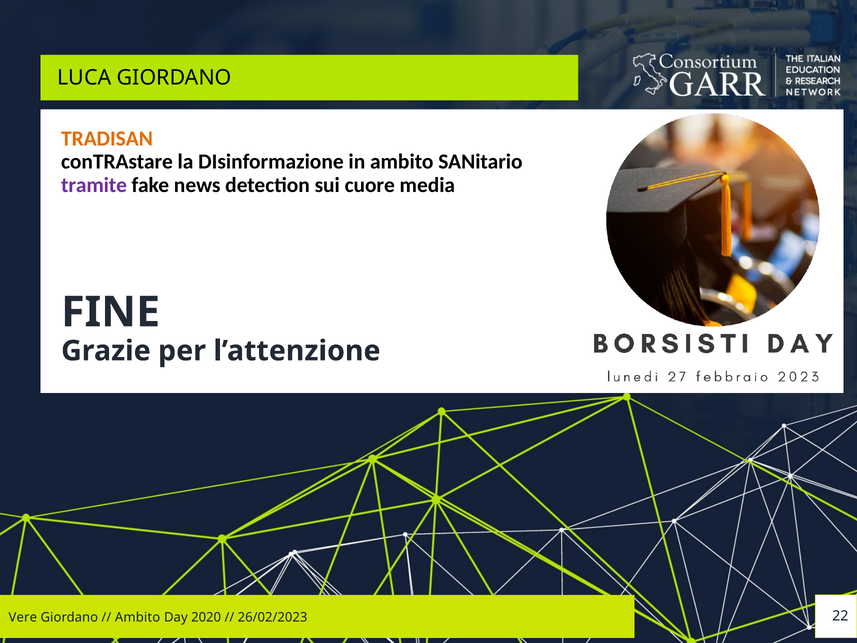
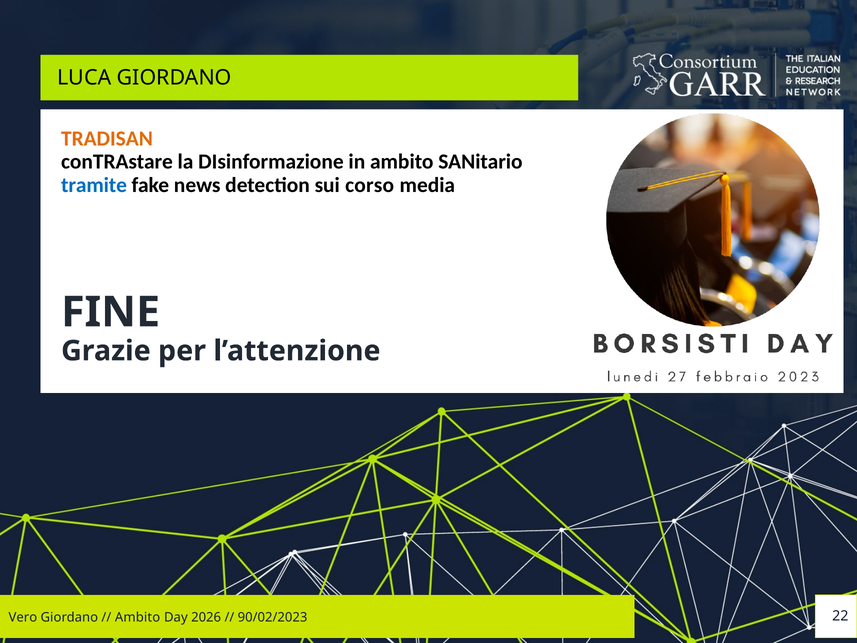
tramite colour: purple -> blue (94, 185)
cuore: cuore -> corso (370, 185)
Vere: Vere -> Vero (23, 617)
2020: 2020 -> 2026 (206, 617)
26/02/2023: 26/02/2023 -> 90/02/2023 (273, 617)
